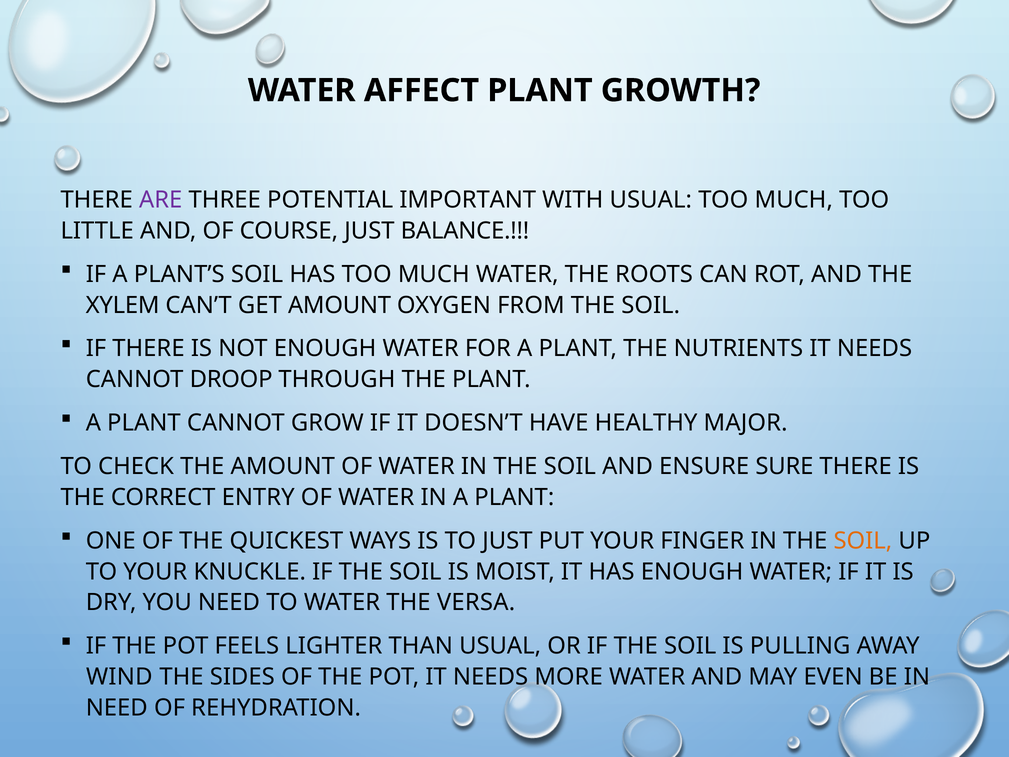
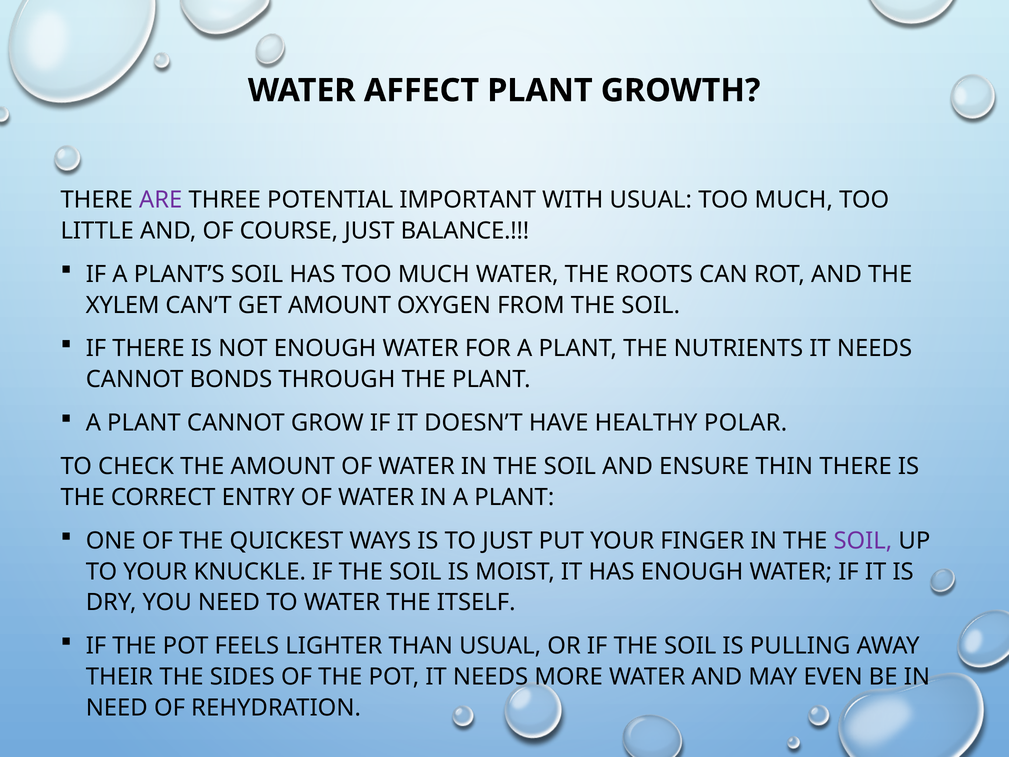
DROOP: DROOP -> BONDS (231, 379)
MAJOR: MAJOR -> POLAR (746, 423)
SURE: SURE -> THIN (784, 466)
SOIL colour: orange -> purple (863, 541)
VERSA: VERSA -> ITSELF (476, 602)
WIND: WIND -> THEIR (119, 677)
